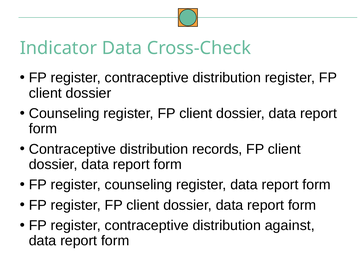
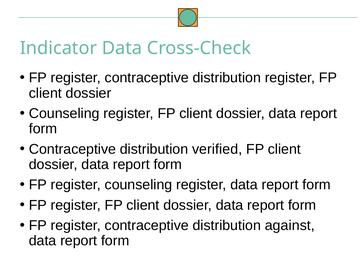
records: records -> verified (217, 149)
